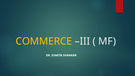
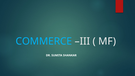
COMMERCE colour: yellow -> light blue (44, 41)
